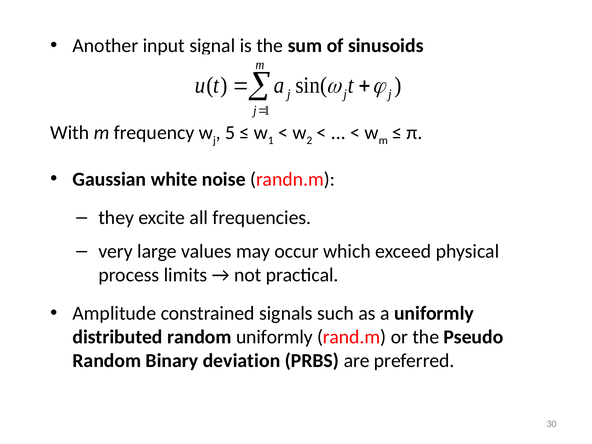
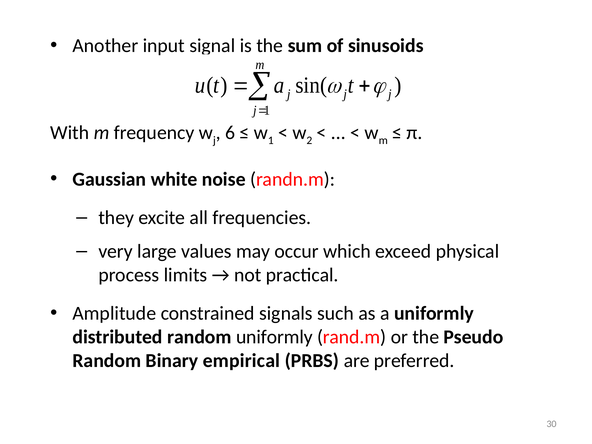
5: 5 -> 6 (230, 133)
deviation: deviation -> empirical (241, 361)
